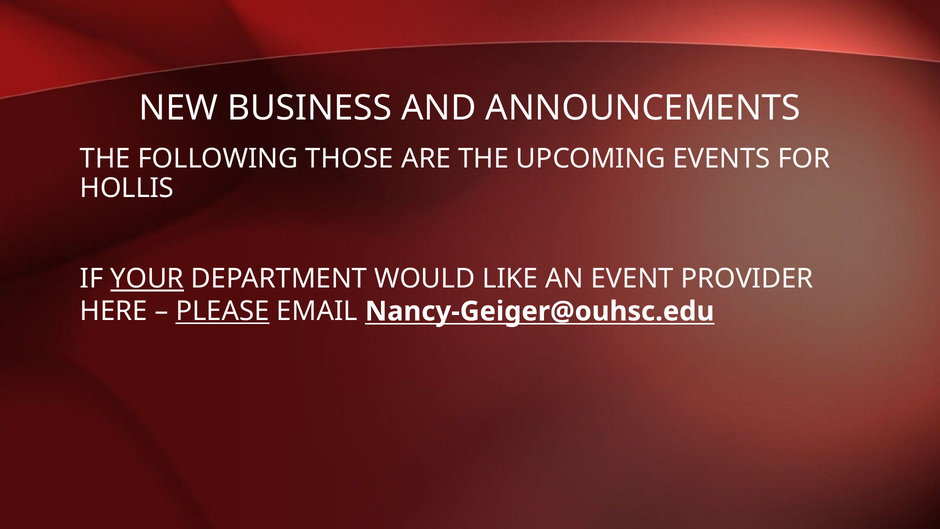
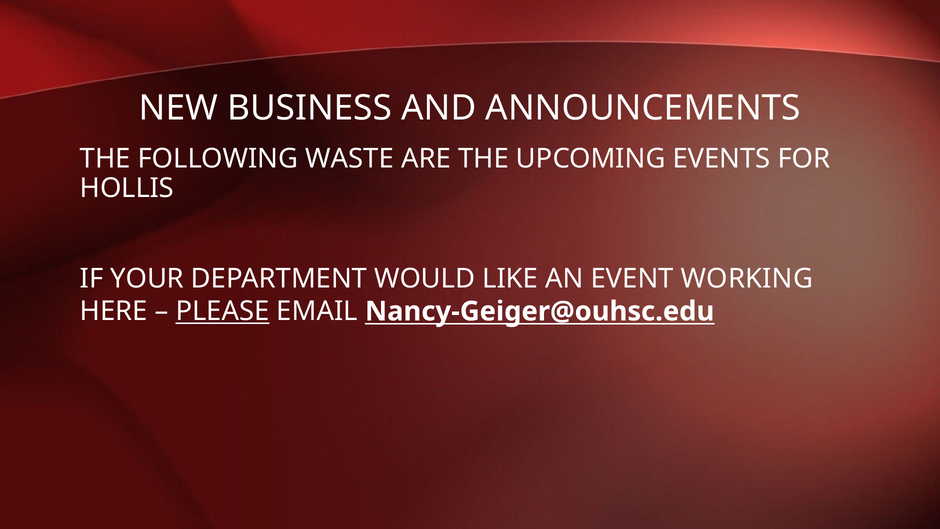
THOSE: THOSE -> WASTE (350, 158)
YOUR underline: present -> none (147, 279)
PROVIDER: PROVIDER -> WORKING (747, 279)
